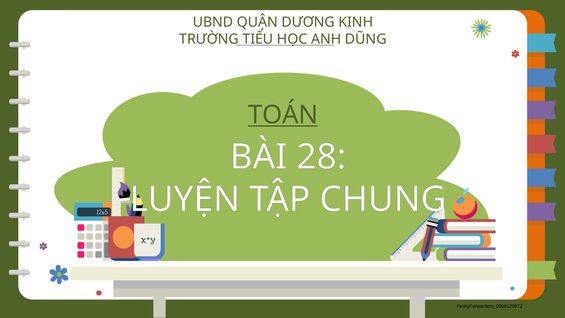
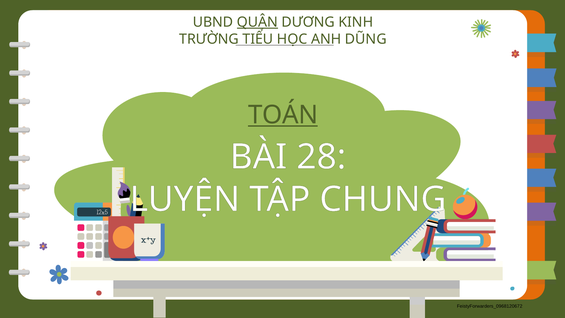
QUẬN underline: none -> present (257, 22)
